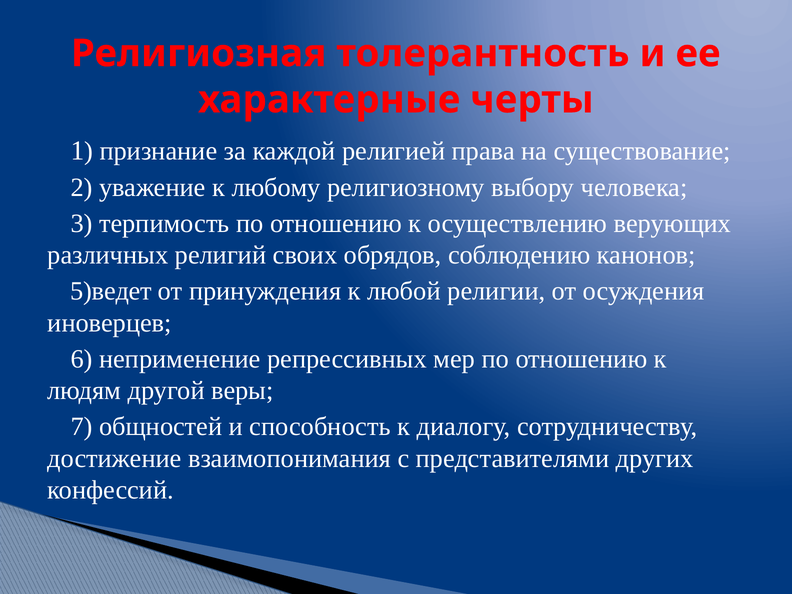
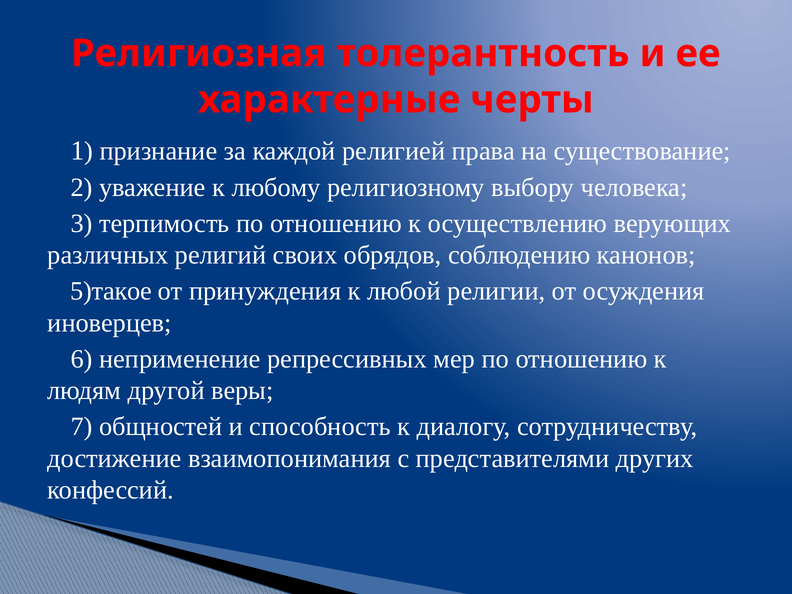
5)ведет: 5)ведет -> 5)такое (111, 291)
